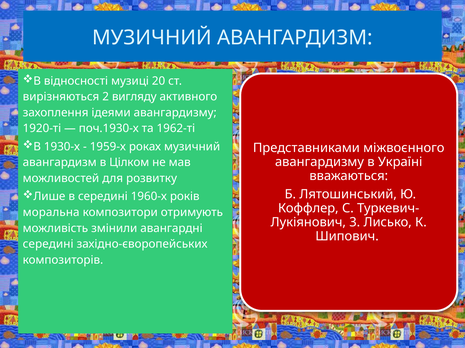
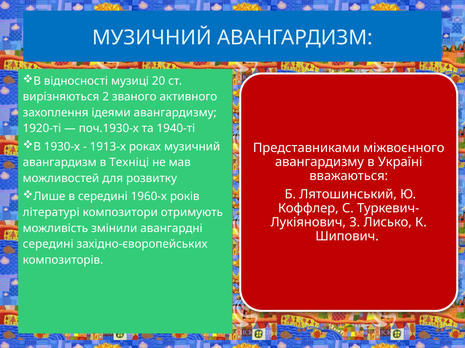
вигляду: вигляду -> званого (134, 97)
1962-ті: 1962-ті -> 1940-ті (176, 129)
1959-х: 1959-х -> 1913-х (108, 147)
Цілком: Цілком -> Техніці (129, 163)
моральна: моральна -> літературі (51, 213)
